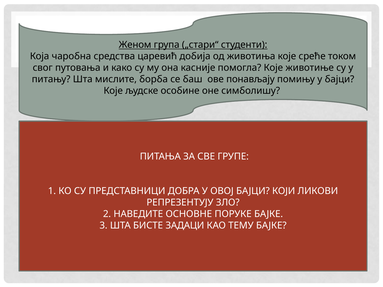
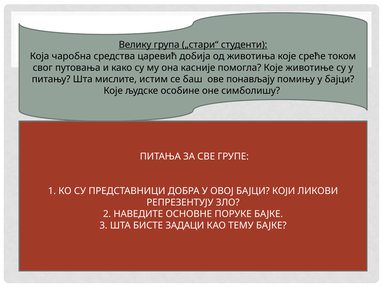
Женом: Женом -> Велику (135, 45)
борба: борба -> истим (154, 79)
